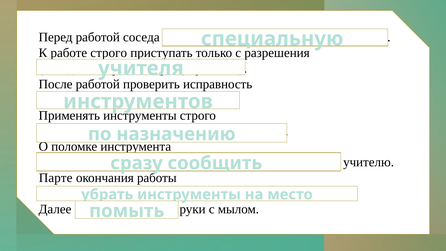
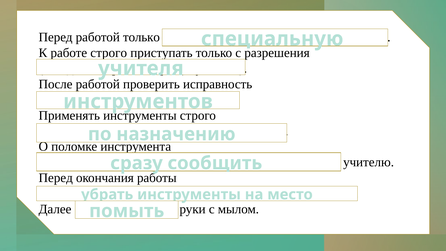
работой соседа: соседа -> только (141, 37)
Парте: Парте -> Перед (56, 178)
